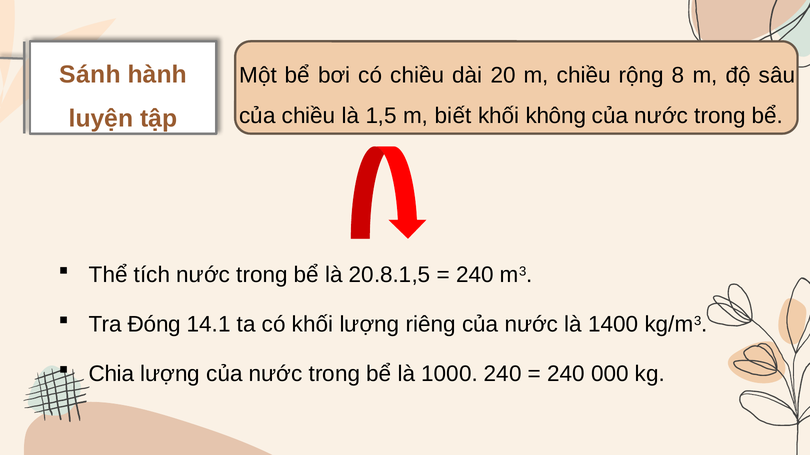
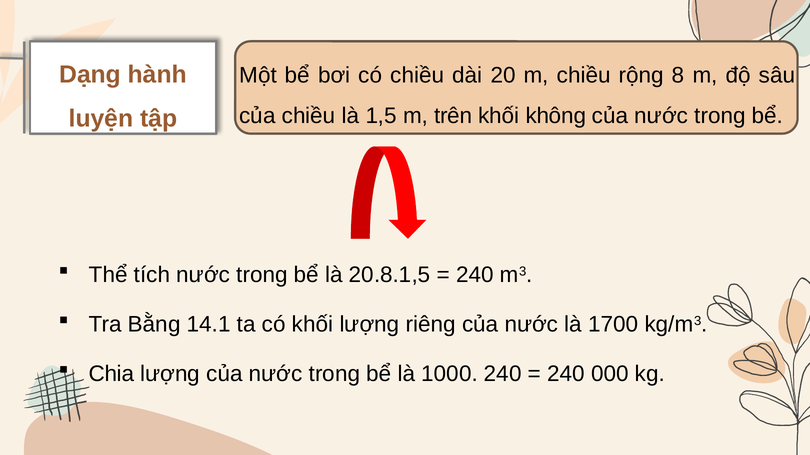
Sánh: Sánh -> Dạng (90, 74)
biết: biết -> trên (453, 116)
Đóng: Đóng -> Bằng (154, 325)
1400: 1400 -> 1700 (613, 325)
